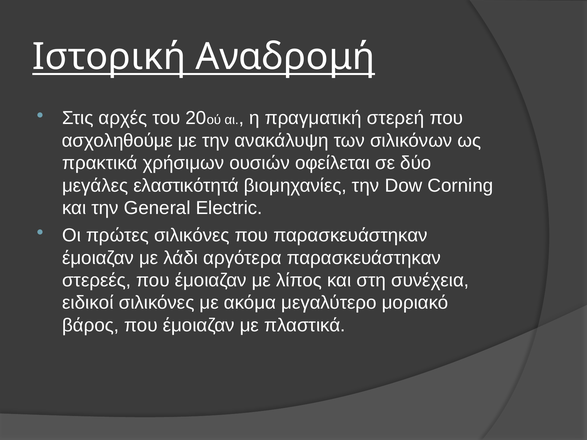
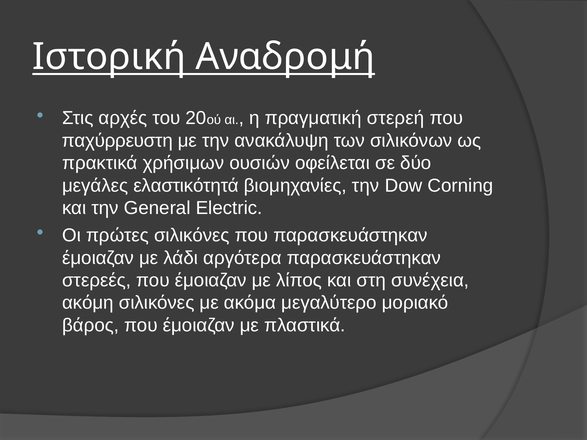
ασχοληθούμε: ασχοληθούμε -> παχύρρευστη (117, 141)
ειδικοί: ειδικοί -> ακόμη (88, 303)
